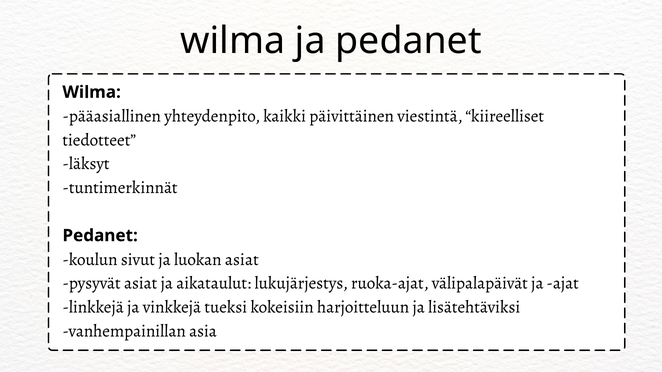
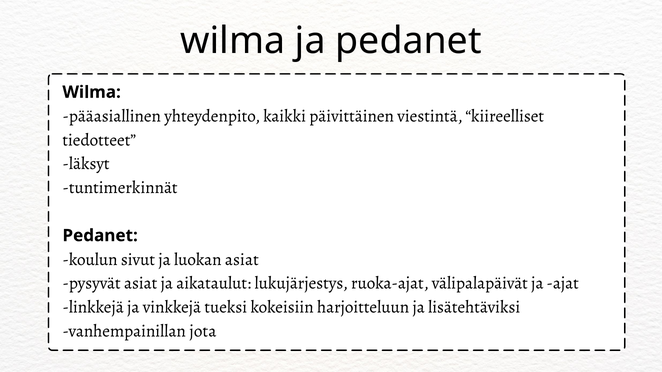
asia: asia -> jota (203, 331)
